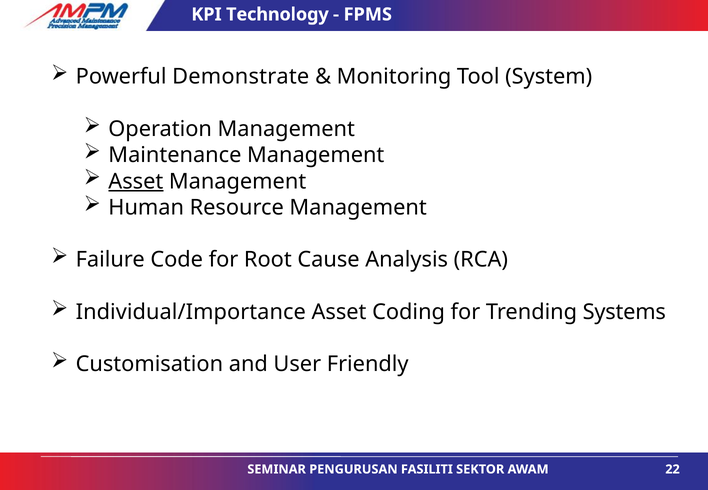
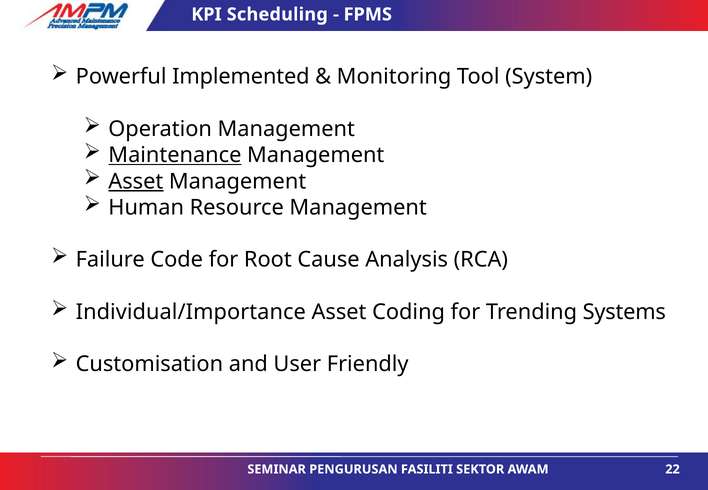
Technology: Technology -> Scheduling (277, 14)
Demonstrate: Demonstrate -> Implemented (241, 77)
Maintenance underline: none -> present (175, 155)
